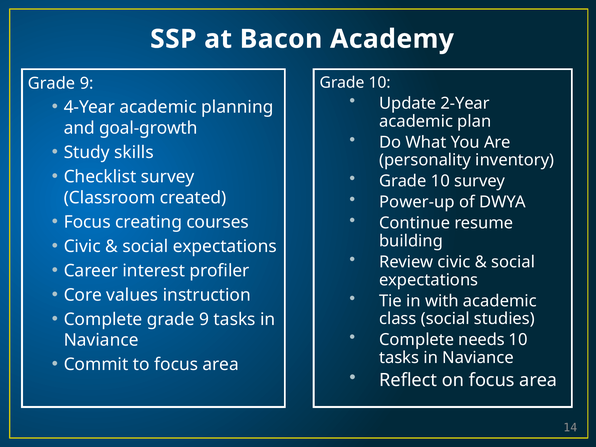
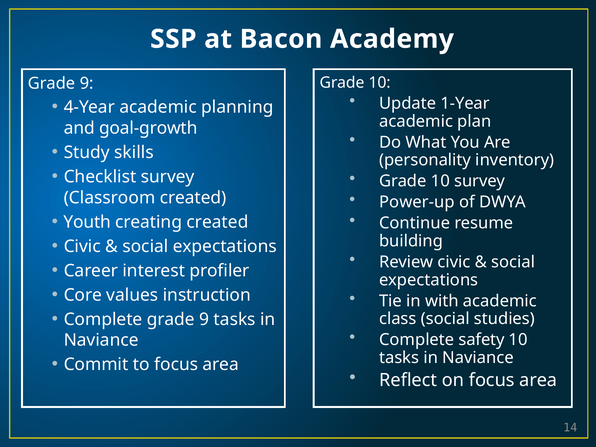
2-Year: 2-Year -> 1-Year (465, 103)
Focus: Focus -> Youth (87, 222)
creating courses: courses -> created (218, 222)
needs: needs -> safety (482, 340)
